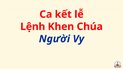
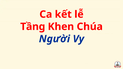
Lệnh: Lệnh -> Tầng (33, 27)
